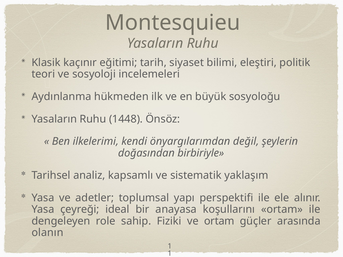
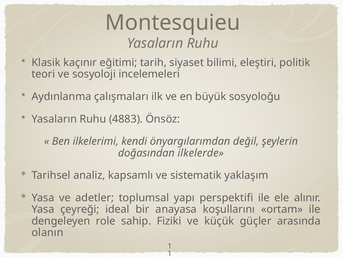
hükmeden: hükmeden -> çalışmaları (121, 97)
1448: 1448 -> 4883 (126, 119)
birbiriyle: birbiriyle -> ilkelerde (201, 153)
ve ortam: ortam -> küçük (219, 221)
